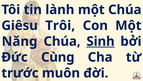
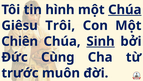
lành: lành -> hình (60, 10)
Chúa underline: none -> present (125, 10)
Năng: Năng -> Chiên (20, 41)
